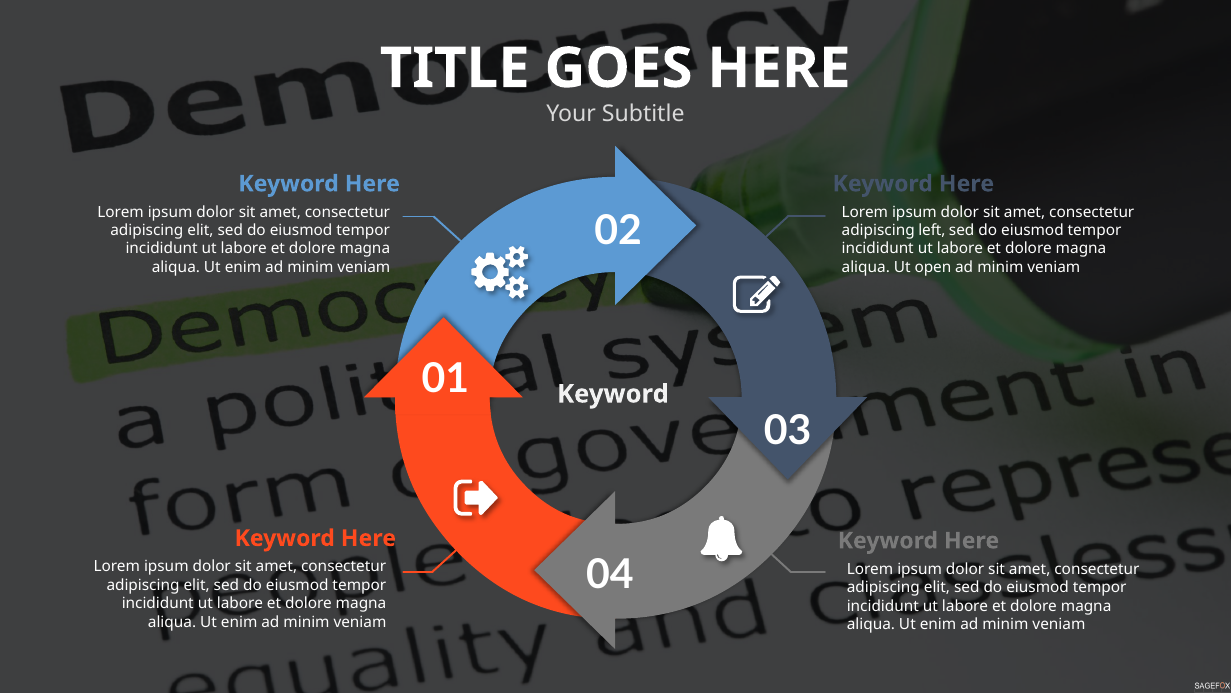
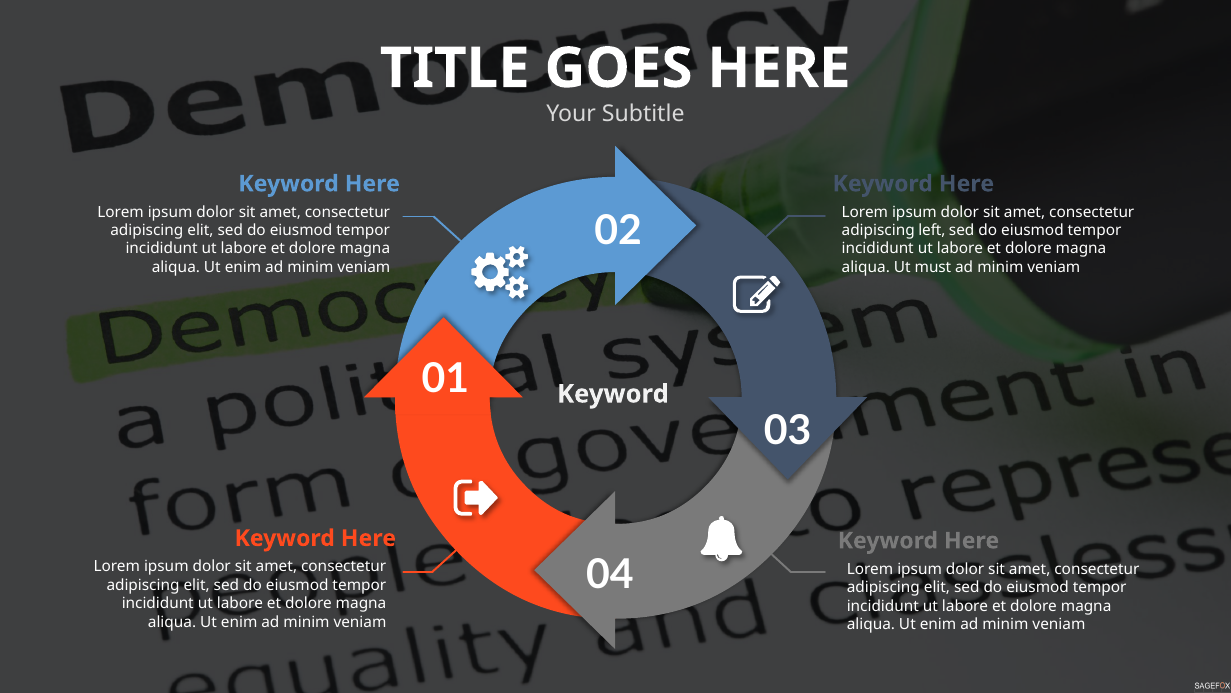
open: open -> must (933, 267)
